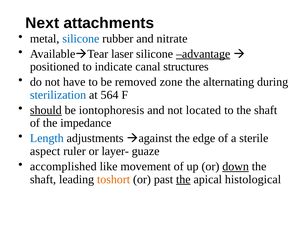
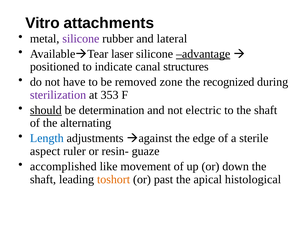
Next: Next -> Vitro (42, 23)
silicone colour: blue -> purple (81, 39)
nitrate: nitrate -> lateral (172, 39)
alternating: alternating -> recognized (229, 82)
sterilization colour: blue -> purple (58, 95)
564: 564 -> 353 (110, 95)
iontophoresis: iontophoresis -> determination (112, 110)
located: located -> electric (203, 110)
impedance: impedance -> alternating (86, 123)
layer-: layer- -> resin- (115, 151)
down underline: present -> none (236, 167)
the underline: present -> none (183, 180)
